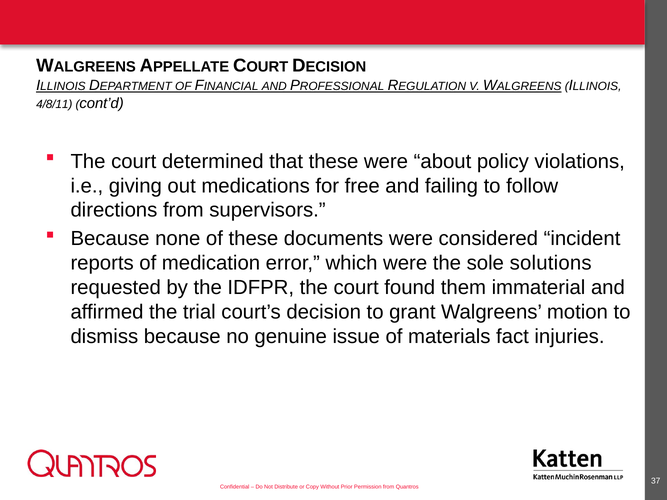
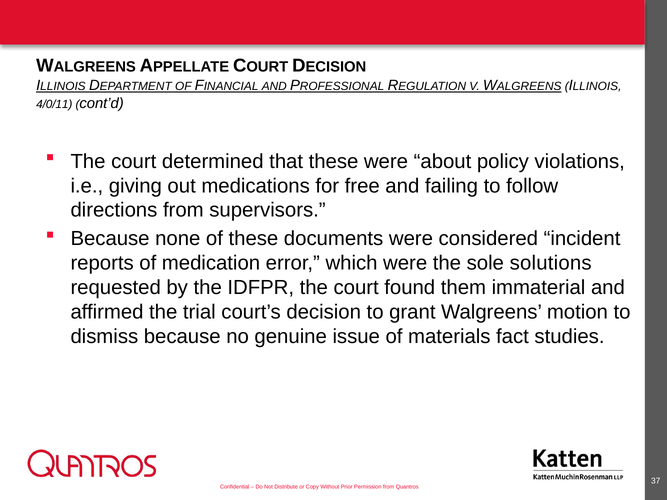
4/8/11: 4/8/11 -> 4/0/11 (54, 104)
injuries: injuries -> studies (569, 337)
